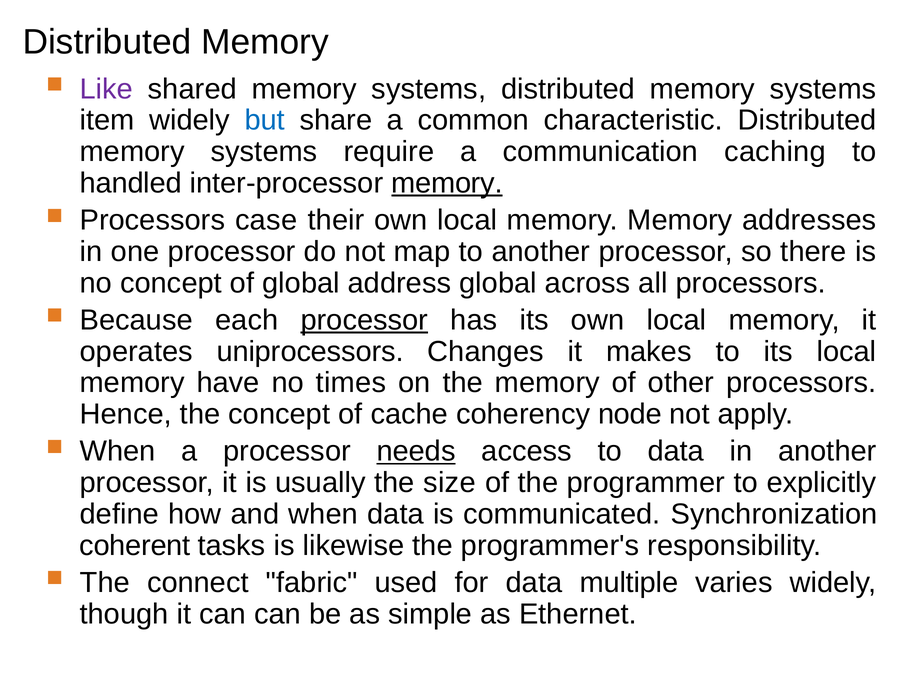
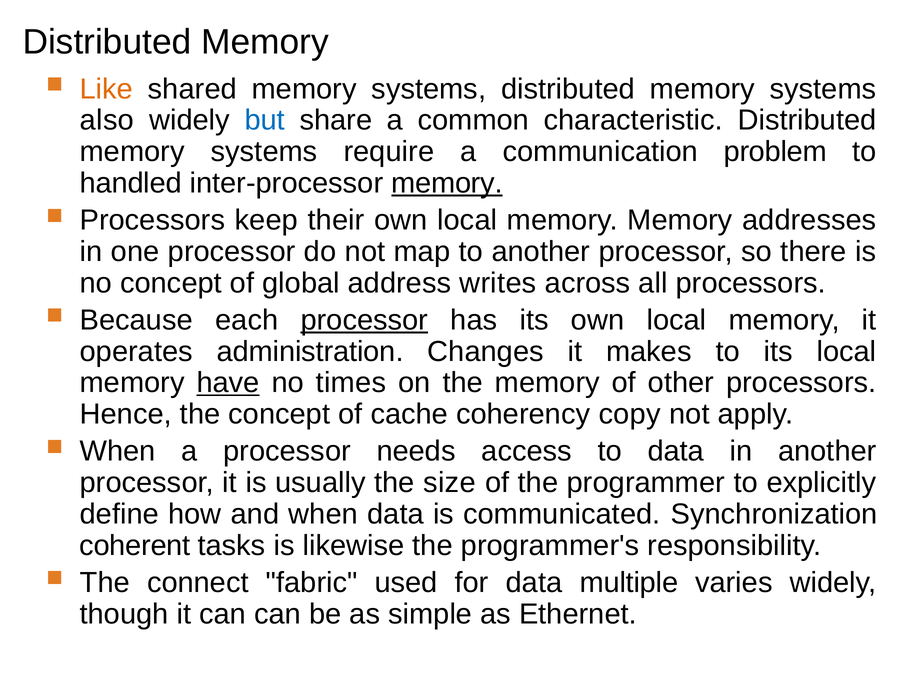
Like colour: purple -> orange (106, 89)
item: item -> also (107, 120)
caching: caching -> problem (775, 152)
case: case -> keep (266, 220)
address global: global -> writes (498, 283)
uniprocessors: uniprocessors -> administration (310, 352)
have underline: none -> present (228, 383)
node: node -> copy (630, 414)
needs underline: present -> none (416, 452)
